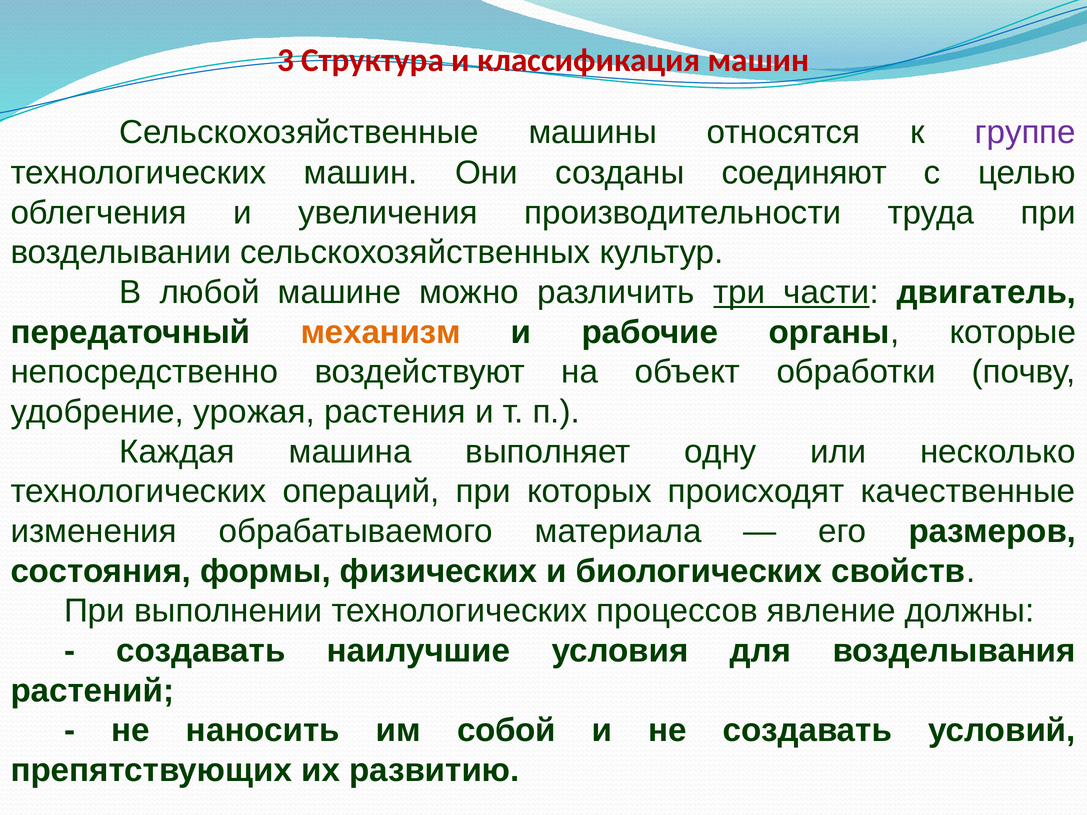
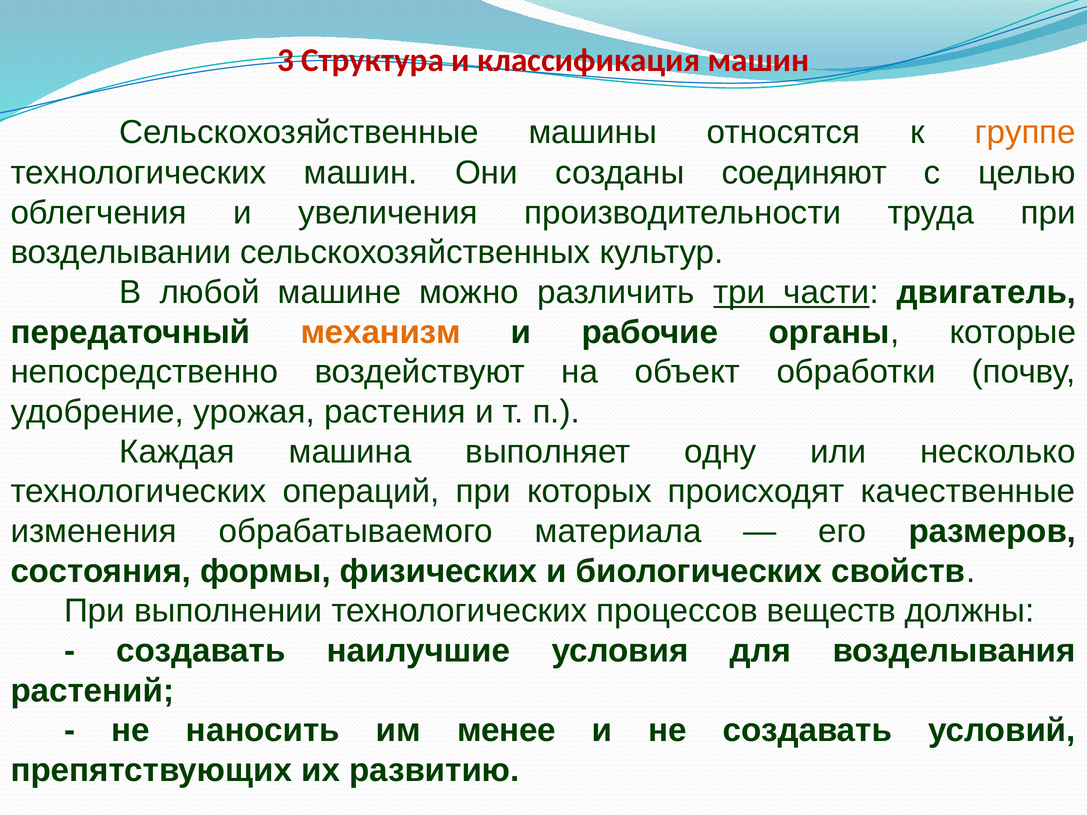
группе colour: purple -> orange (1025, 132)
явление: явление -> веществ (831, 611)
собой: собой -> менее (506, 731)
